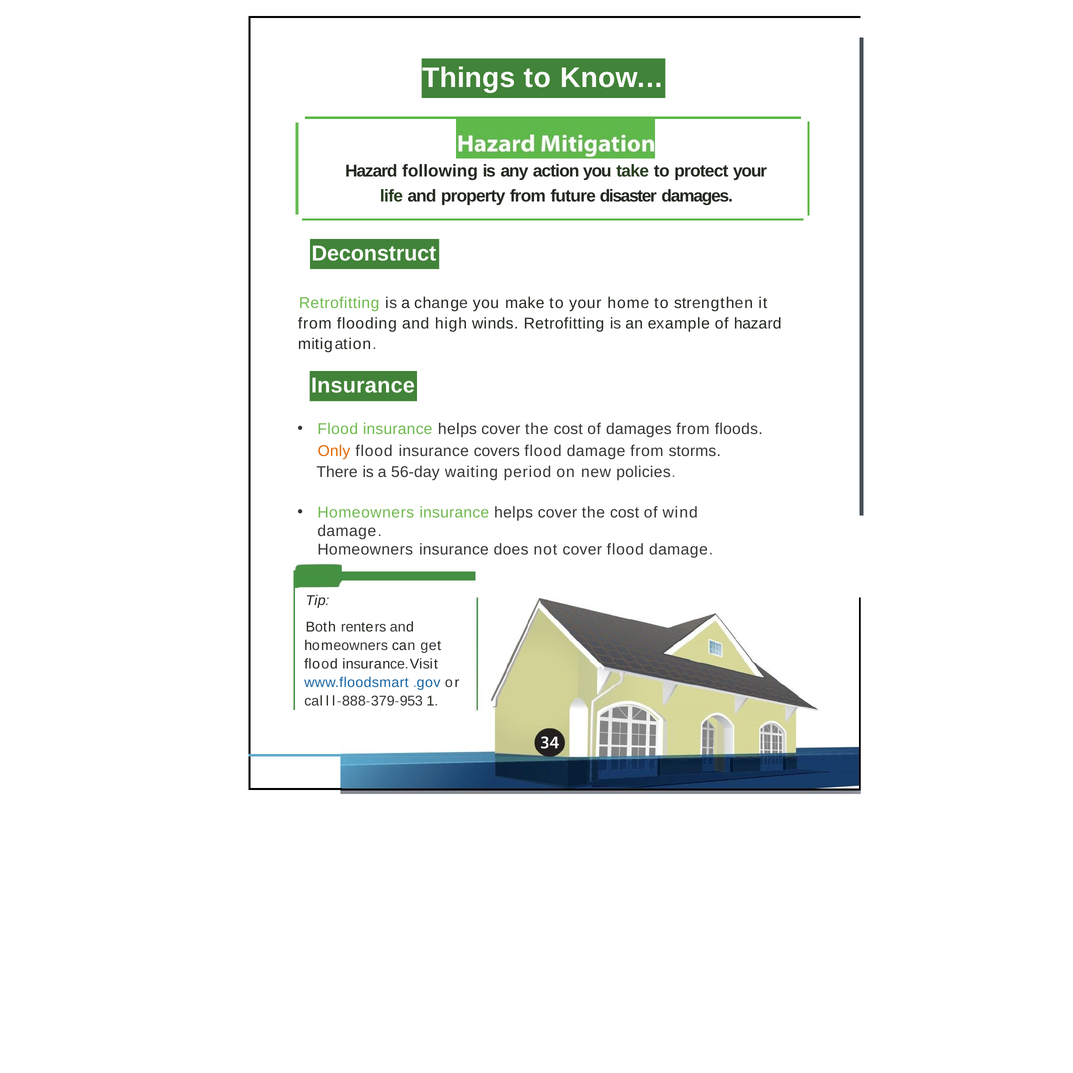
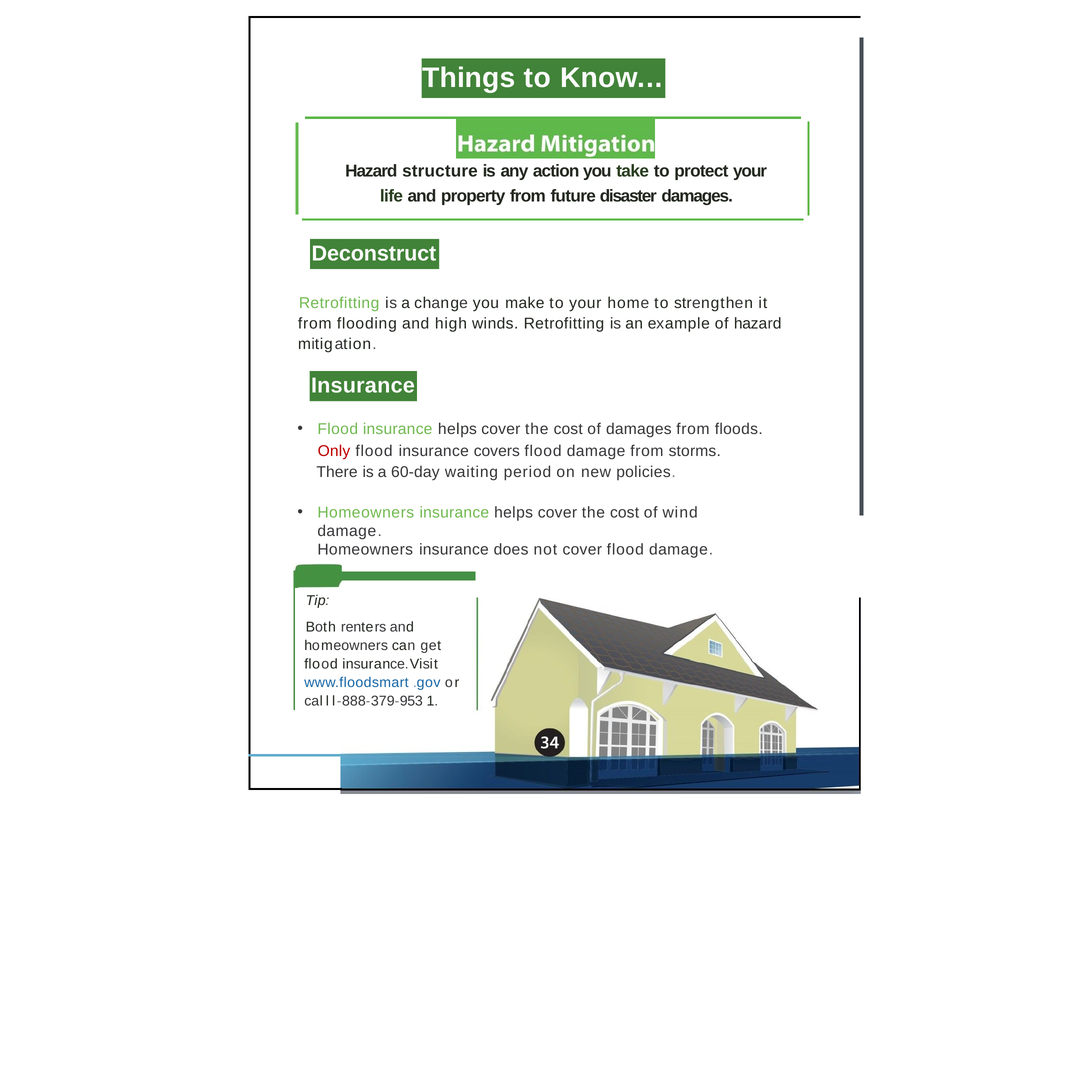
following: following -> structure (440, 171)
Only colour: orange -> red (334, 451)
56-day: 56-day -> 60-day (415, 472)
